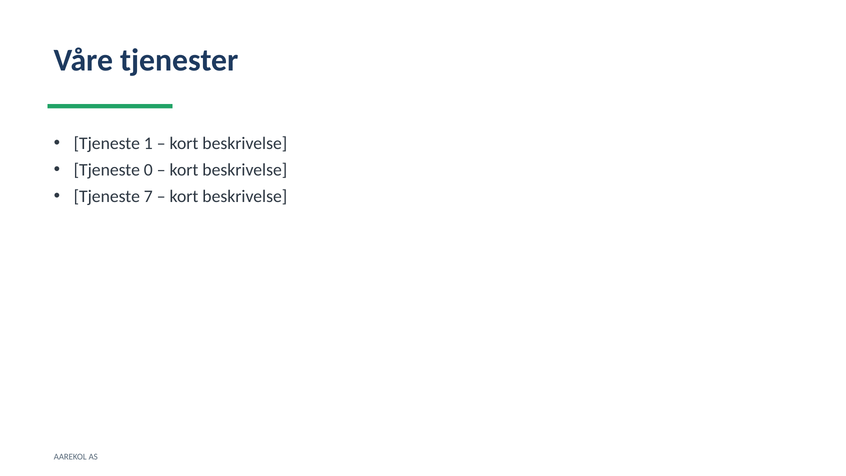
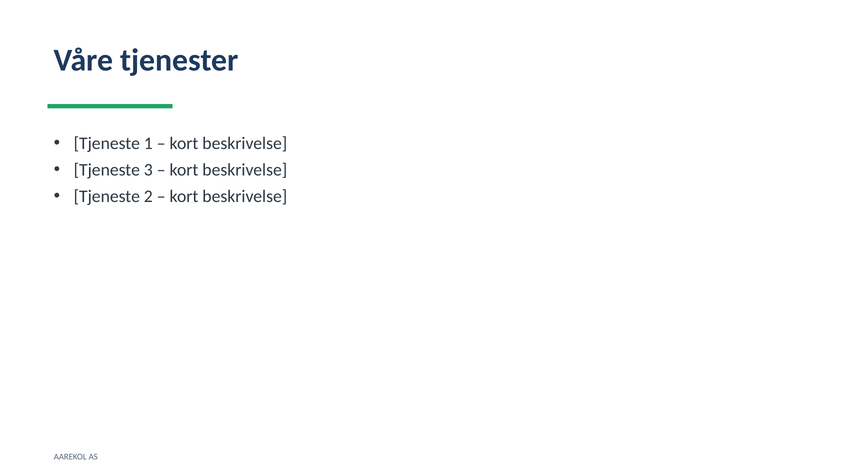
0: 0 -> 3 (148, 170)
7: 7 -> 2 (148, 196)
